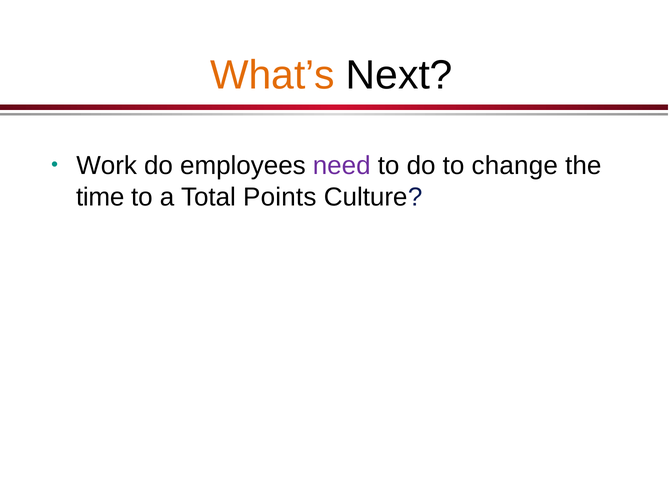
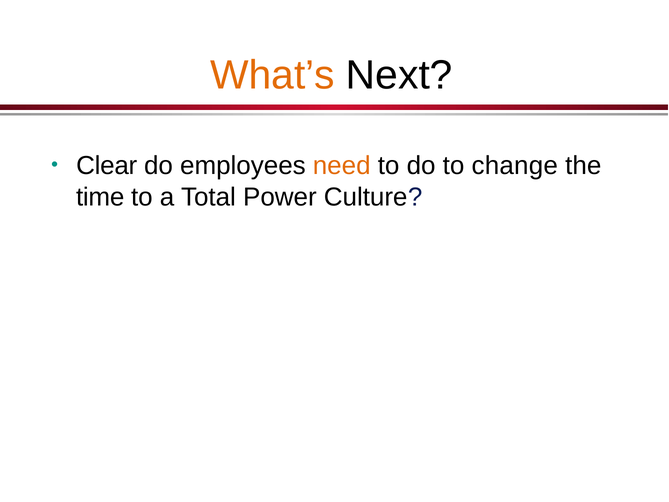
Work: Work -> Clear (107, 166)
need colour: purple -> orange (342, 166)
Points: Points -> Power (280, 197)
